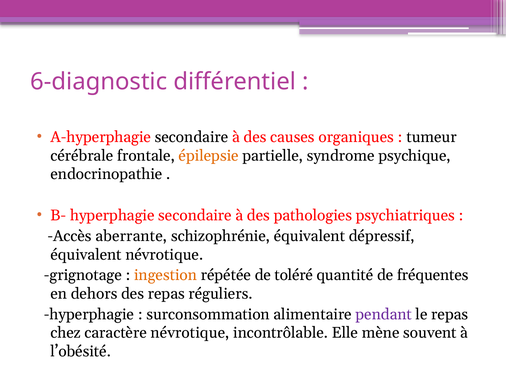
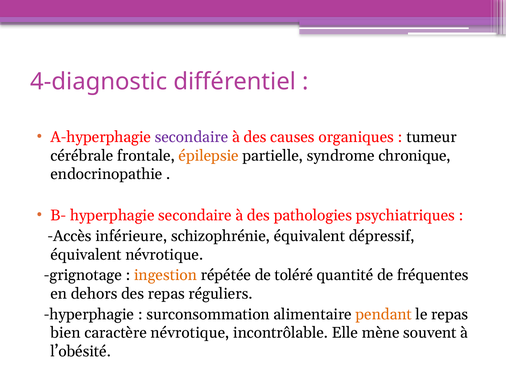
6-diagnostic: 6-diagnostic -> 4-diagnostic (99, 82)
secondaire colour: black -> purple (192, 137)
psychique: psychique -> chronique (415, 156)
aberrante: aberrante -> inférieure (131, 236)
pendant colour: purple -> orange (384, 315)
chez: chez -> bien (66, 333)
